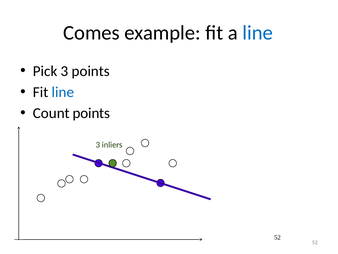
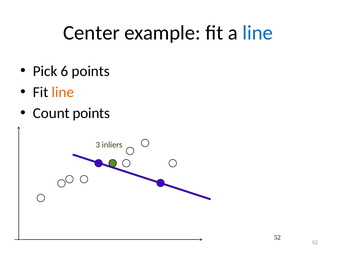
Comes: Comes -> Center (91, 33)
Pick 3: 3 -> 6 (65, 71)
line colour: blue -> orange (63, 92)
